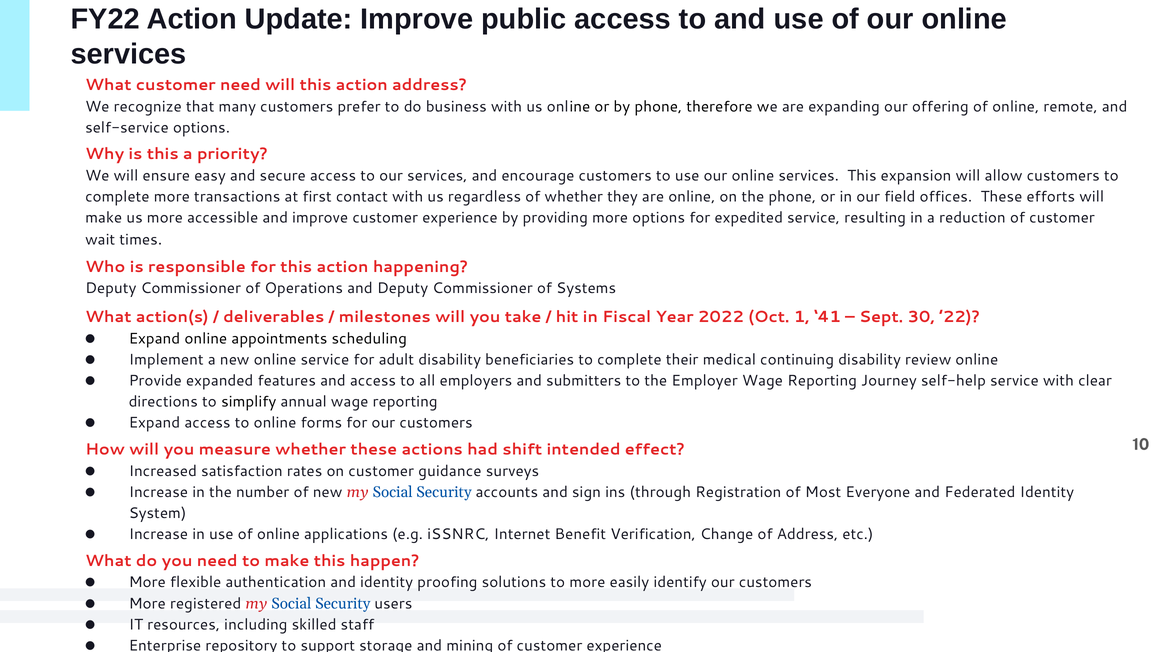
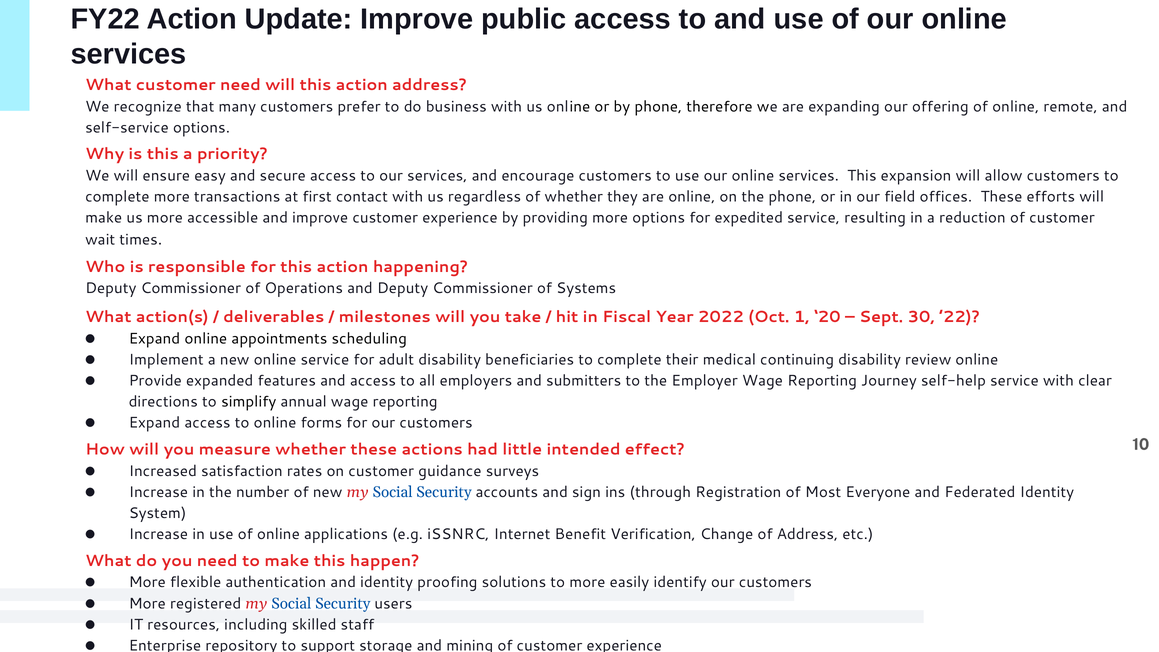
41: 41 -> 20 (827, 317)
shift: shift -> little (522, 449)
